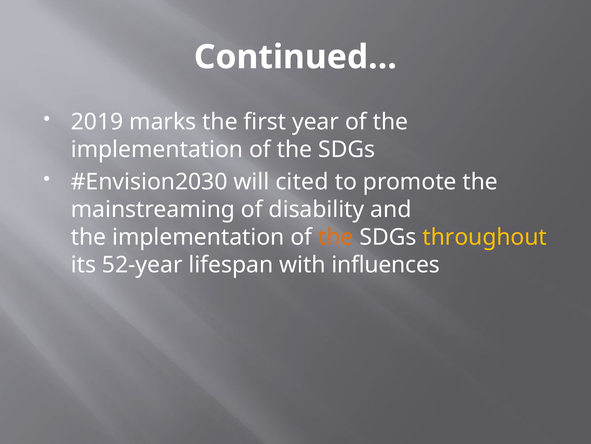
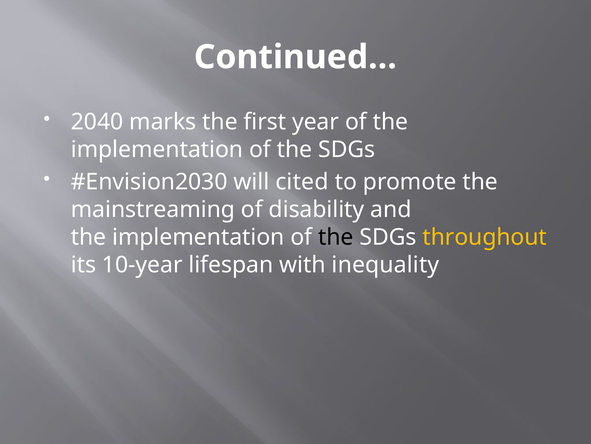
2019: 2019 -> 2040 (97, 122)
the colour: orange -> black (336, 237)
52-year: 52-year -> 10-year (142, 264)
influences: influences -> inequality (385, 264)
